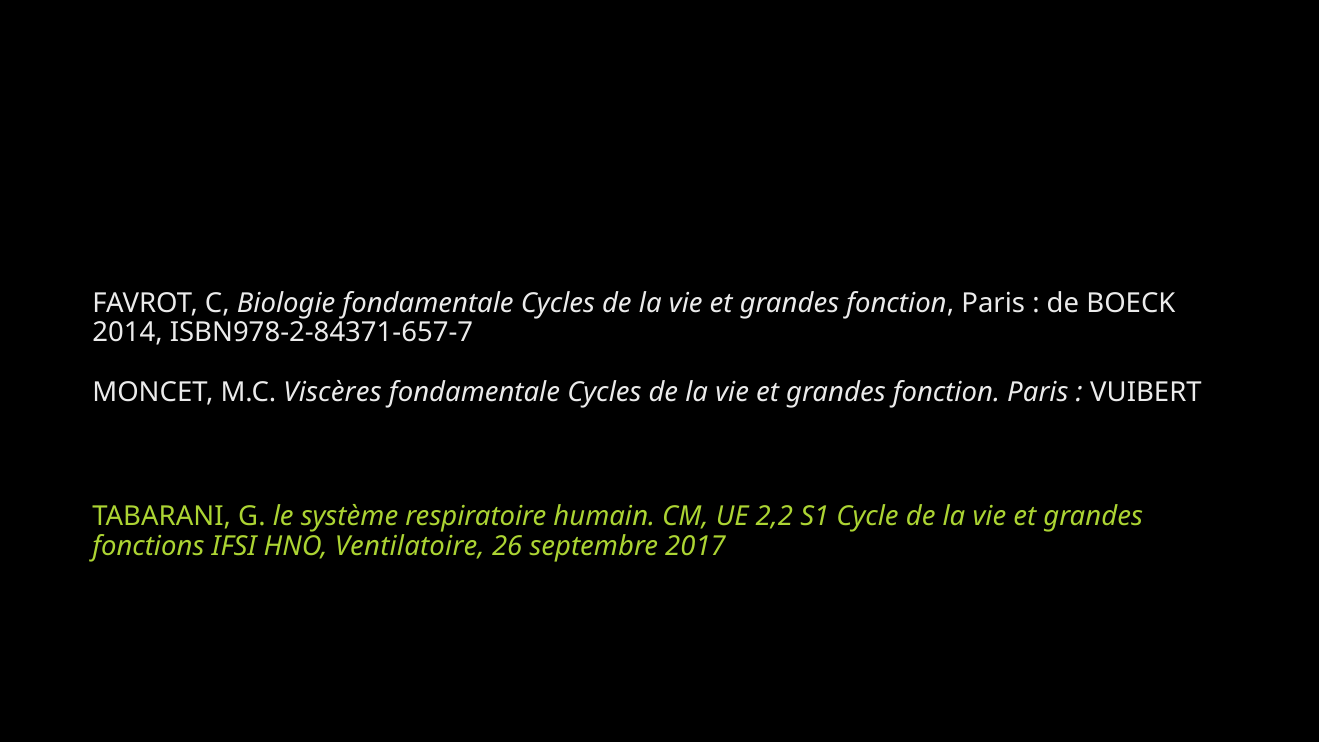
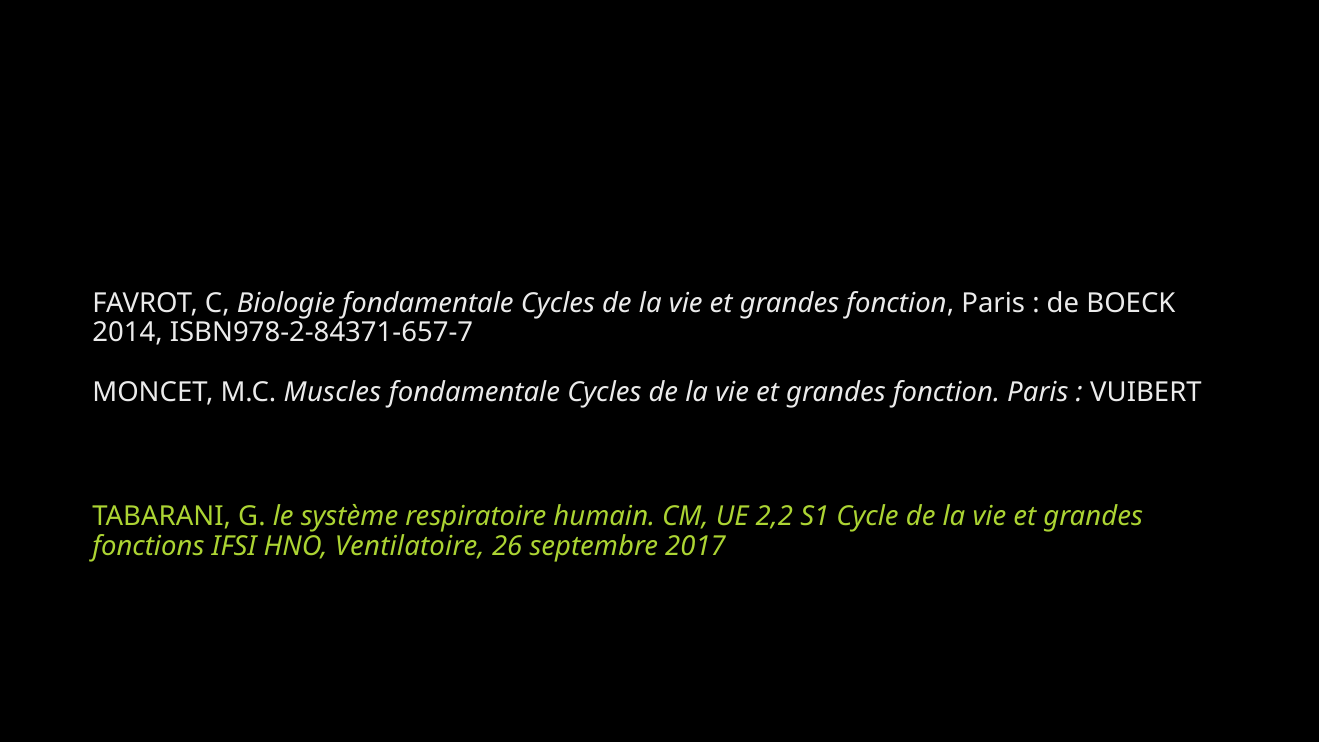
Viscères: Viscères -> Muscles (333, 392)
